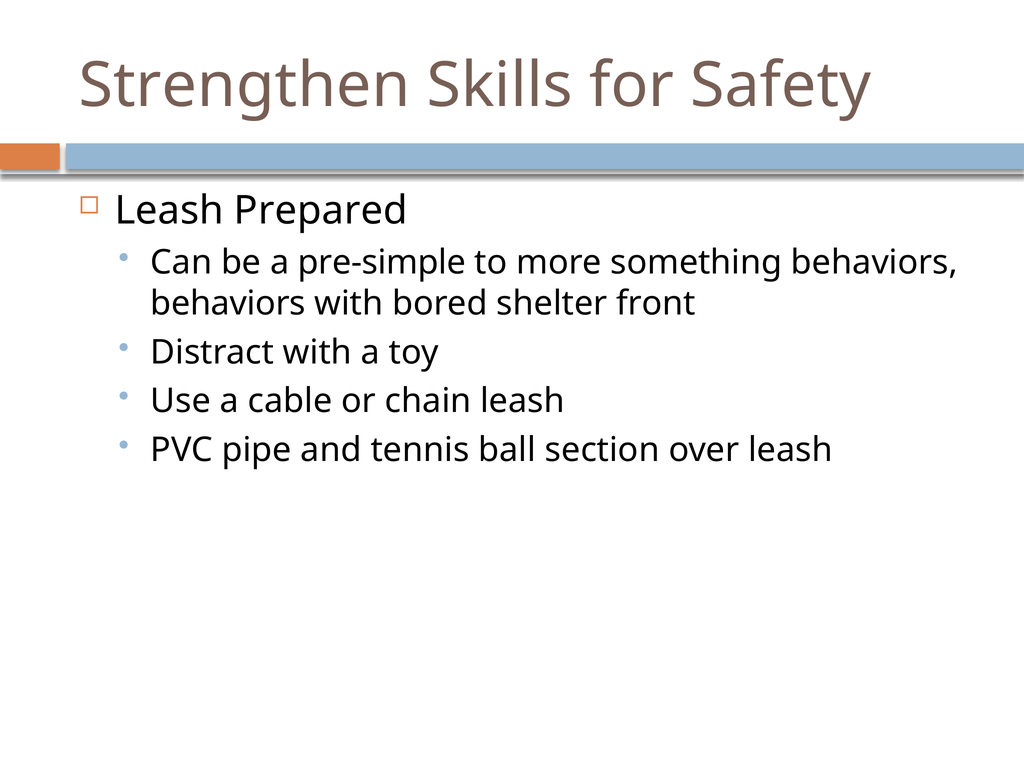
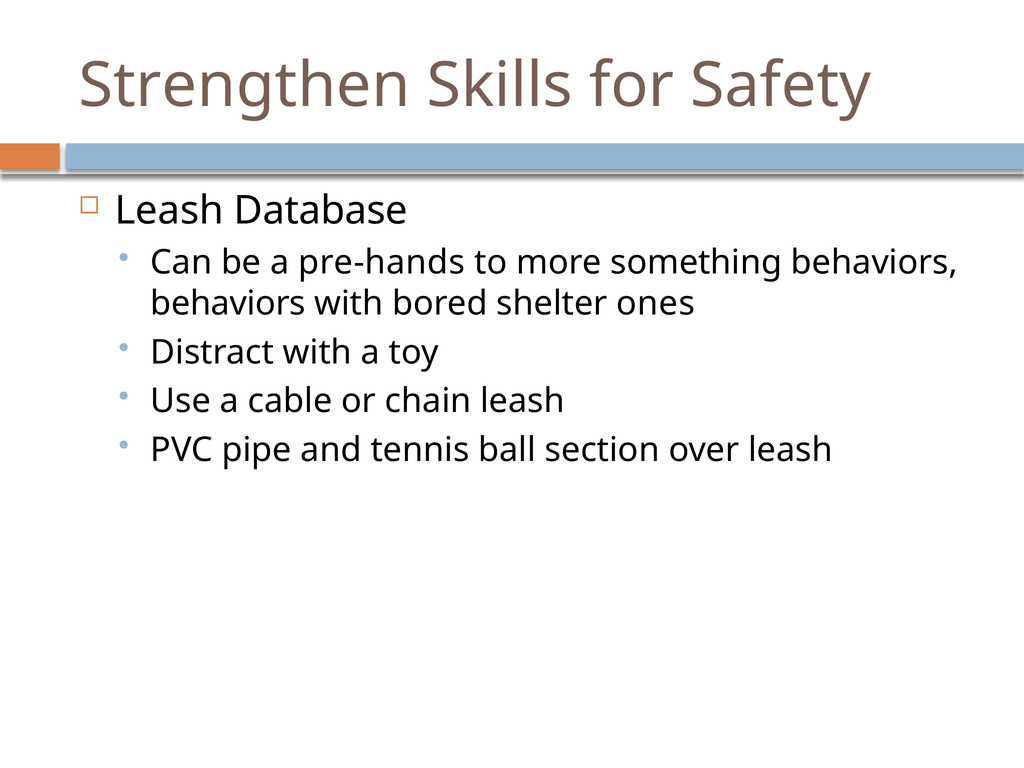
Prepared: Prepared -> Database (321, 211)
pre-simple: pre-simple -> pre-hands (382, 263)
front: front -> ones (656, 304)
